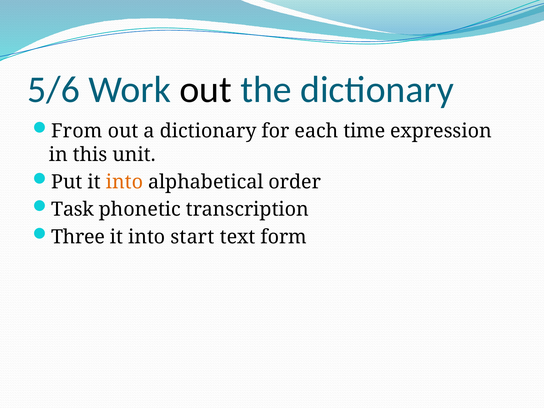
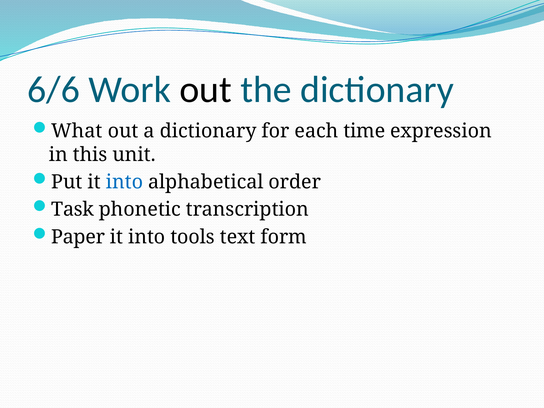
5/6: 5/6 -> 6/6 (54, 90)
From: From -> What (77, 131)
into colour: orange -> blue (124, 182)
Three: Three -> Paper (78, 237)
start: start -> tools (193, 237)
